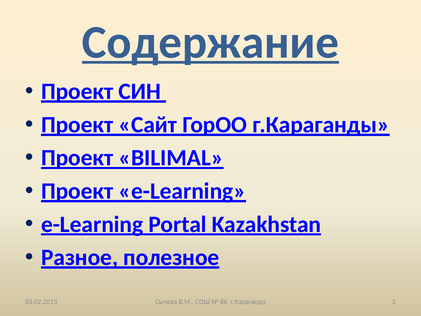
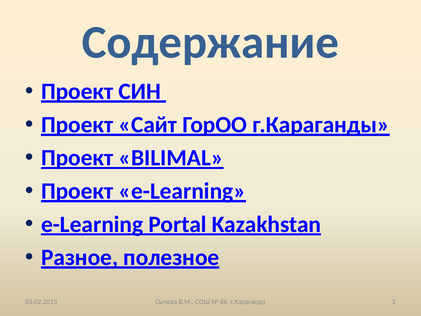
Содержание underline: present -> none (210, 42)
